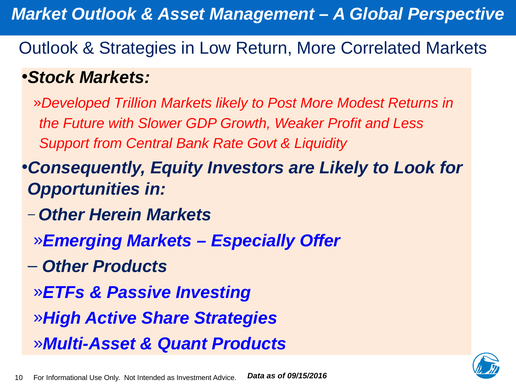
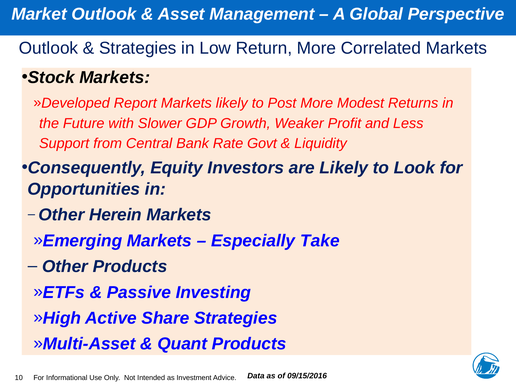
Trillion: Trillion -> Report (135, 103)
Offer: Offer -> Take (320, 241)
